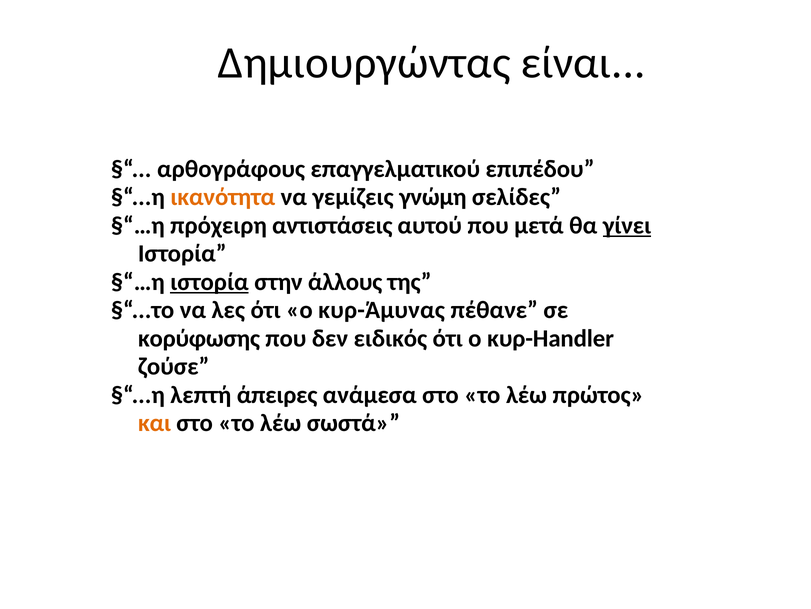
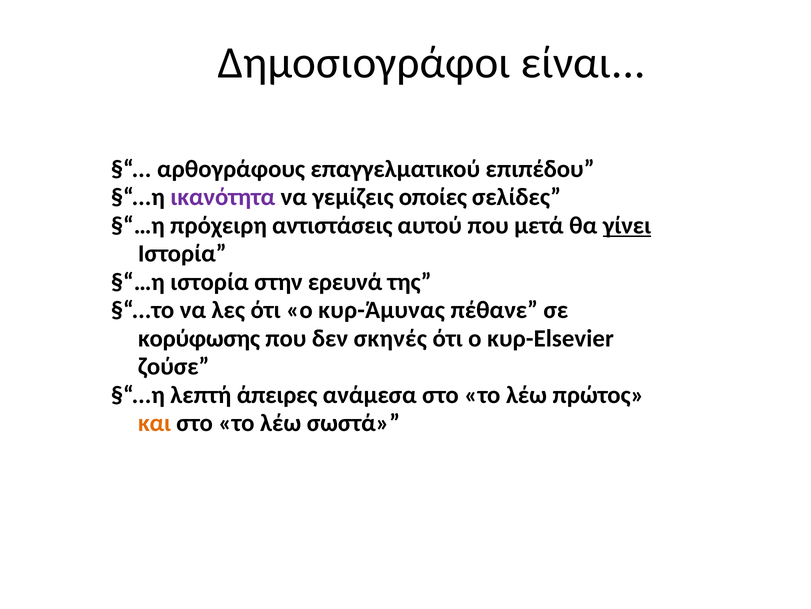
Δημιουργώντας: Δημιουργώντας -> Δημοσιογράφοι (364, 63)
ικανότητα colour: orange -> purple (223, 197)
γνώμη: γνώμη -> οποίες (433, 197)
ιστορία underline: present -> none (209, 282)
άλλους: άλλους -> ερευνά (345, 282)
ειδικός: ειδικός -> σκηνές (390, 338)
κυρ-Handler: κυρ-Handler -> κυρ-Elsevier (550, 338)
